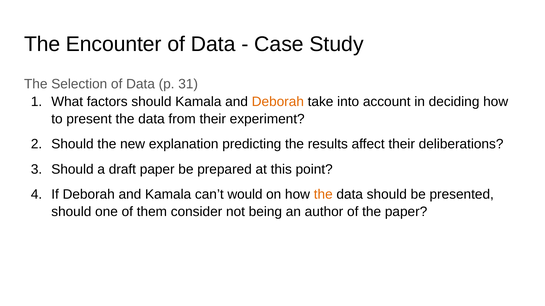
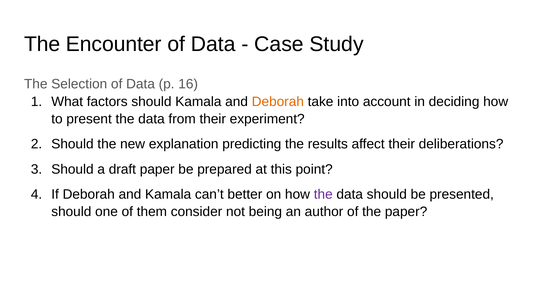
31: 31 -> 16 (188, 84)
would: would -> better (245, 195)
the colour: orange -> purple (323, 195)
